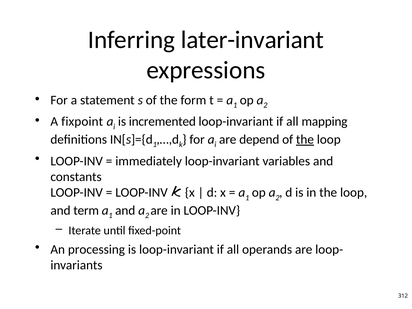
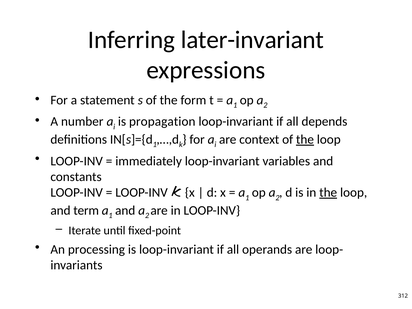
fixpoint: fixpoint -> number (82, 122)
incremented: incremented -> propagation (162, 122)
mapping: mapping -> depends (324, 122)
depend: depend -> context (259, 139)
the underline: none -> present (328, 193)
